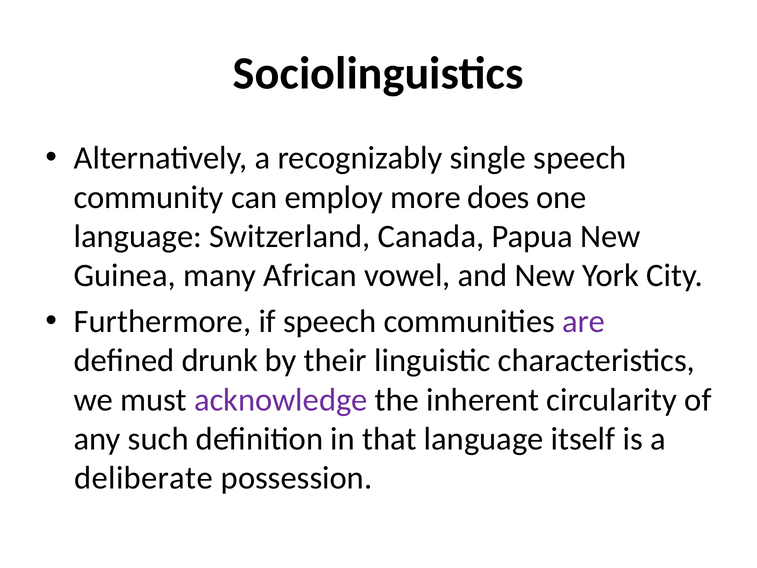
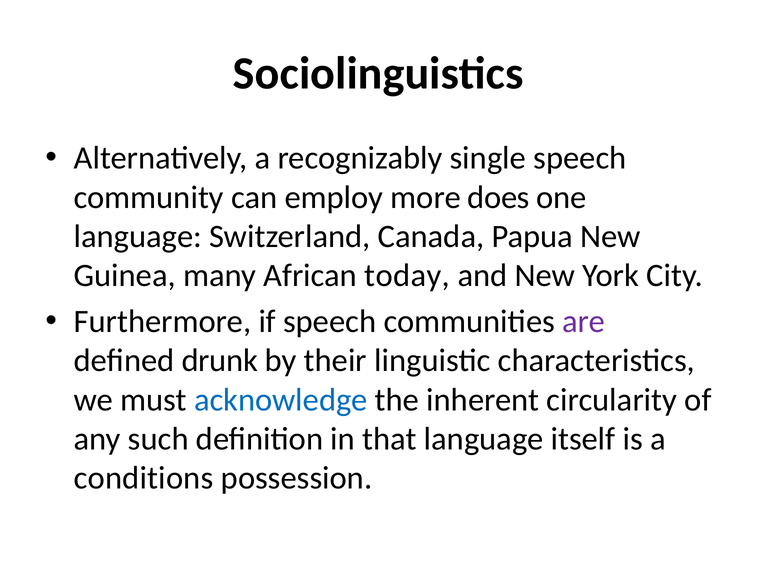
vowel: vowel -> today (407, 276)
acknowledge colour: purple -> blue (281, 400)
deliberate: deliberate -> conditions (144, 478)
